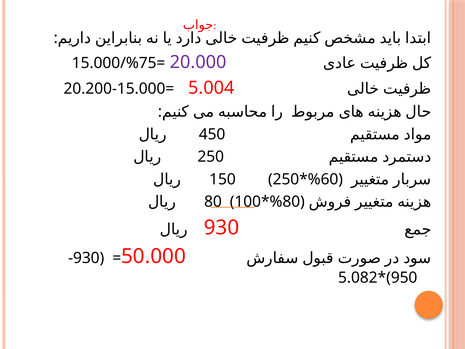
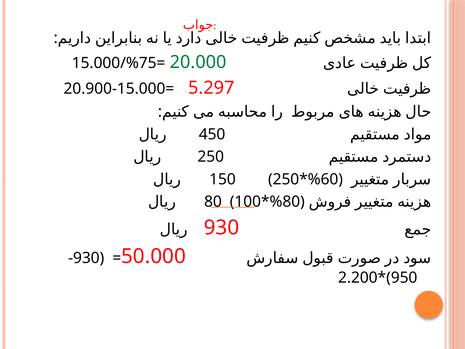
20.000 colour: purple -> green (198, 62)
5.004: 5.004 -> 5.297 (211, 88)
20.200: 20.200 -> 20.900 (88, 89)
5.082: 5.082 -> 2.200 (358, 278)
